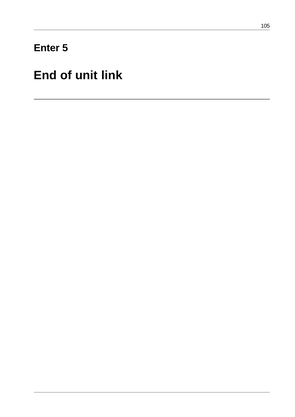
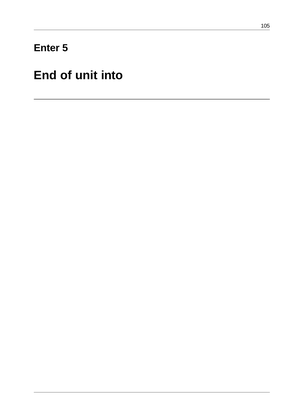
link: link -> into (112, 75)
